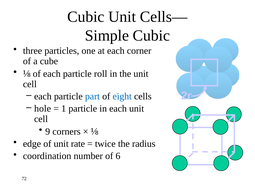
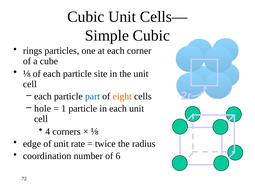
three: three -> rings (33, 51)
roll: roll -> site (101, 74)
eight colour: blue -> orange (122, 96)
9: 9 -> 4 (48, 132)
